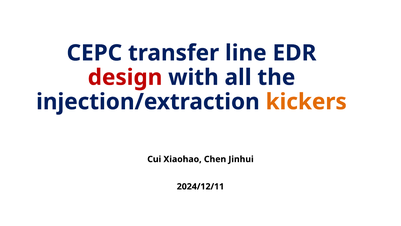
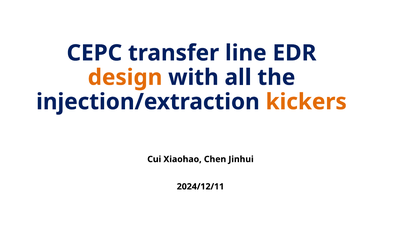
design colour: red -> orange (125, 77)
